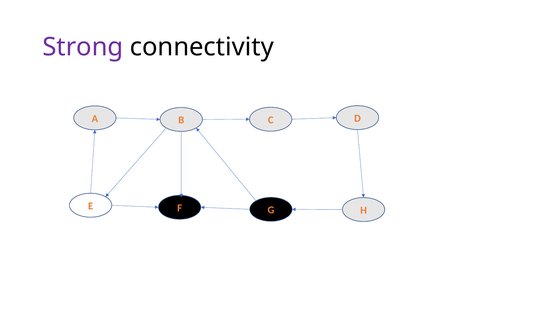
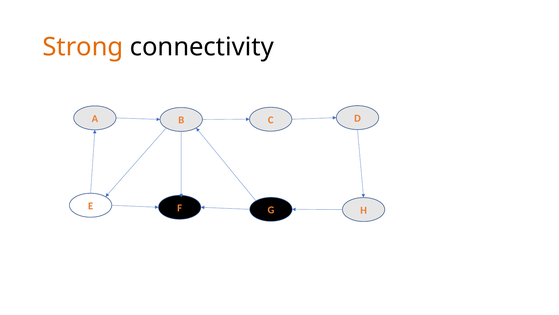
Strong colour: purple -> orange (83, 47)
